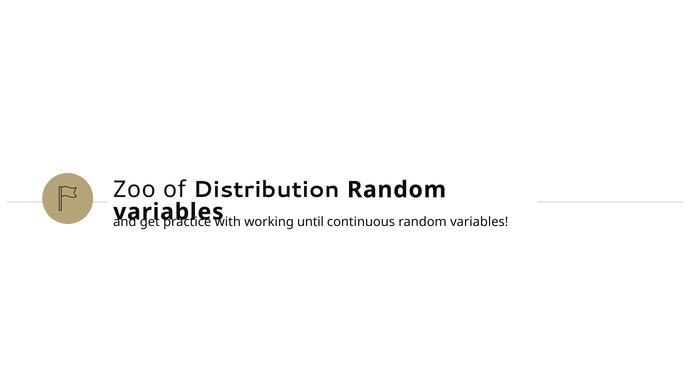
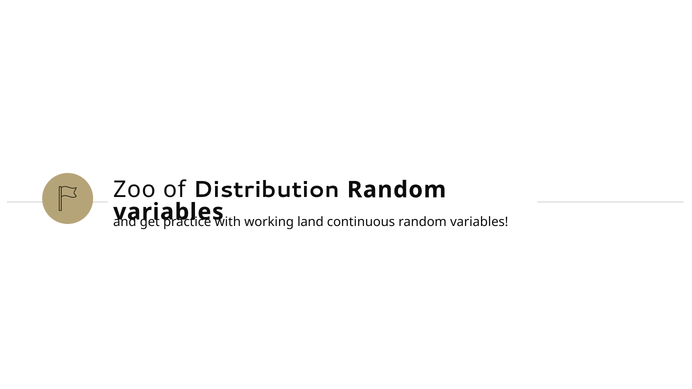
until: until -> land (310, 222)
